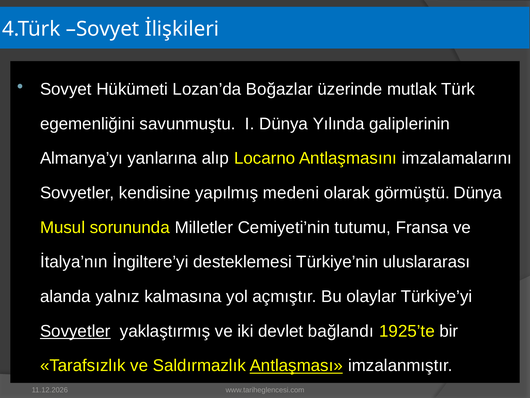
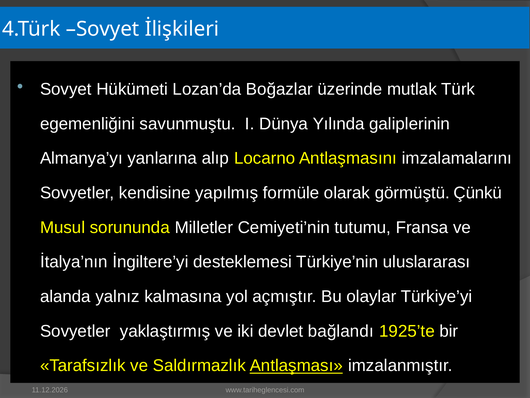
medeni: medeni -> formüle (291, 193)
görmüştü Dünya: Dünya -> Çünkü (478, 193)
Sovyetler underline: present -> none (75, 331)
